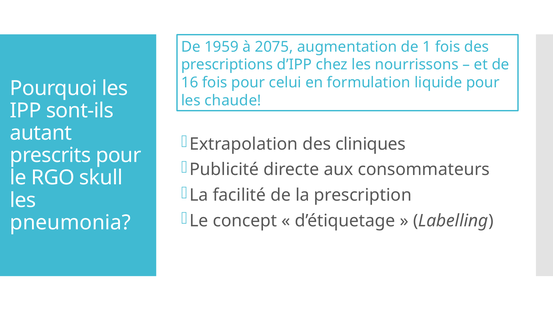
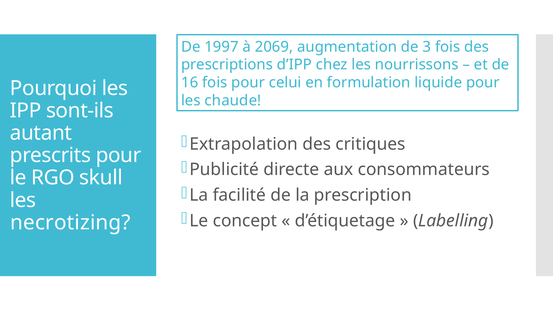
1959: 1959 -> 1997 (222, 47)
2075: 2075 -> 2069 (274, 47)
1: 1 -> 3 (427, 47)
cliniques: cliniques -> critiques (371, 144)
pneumonia: pneumonia -> necrotizing (70, 223)
